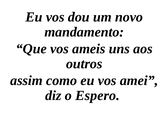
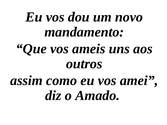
Espero: Espero -> Amado (98, 96)
